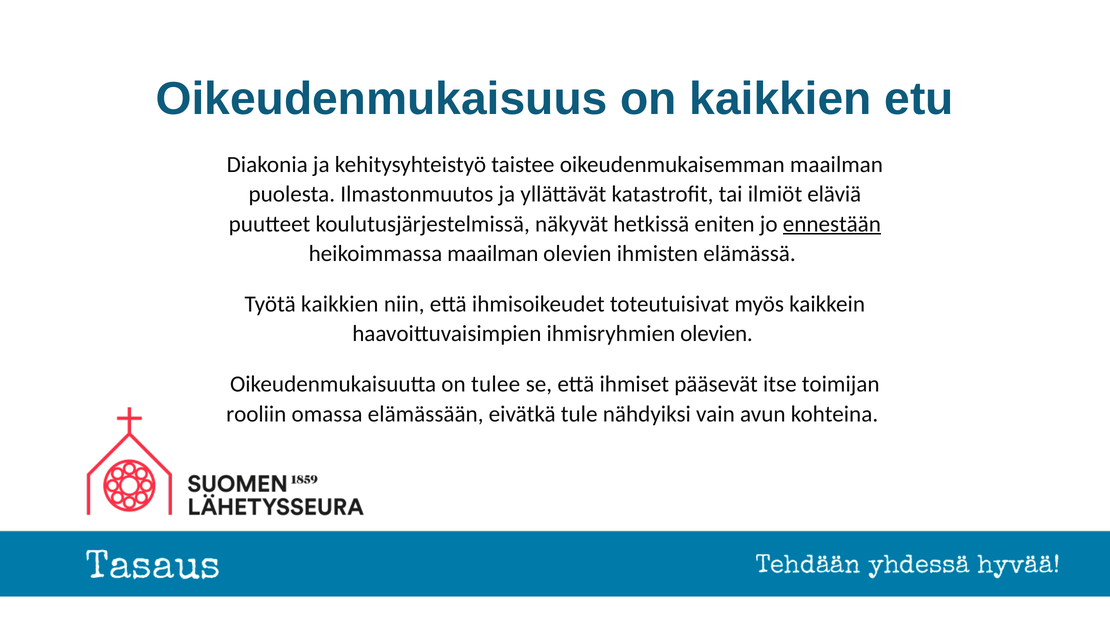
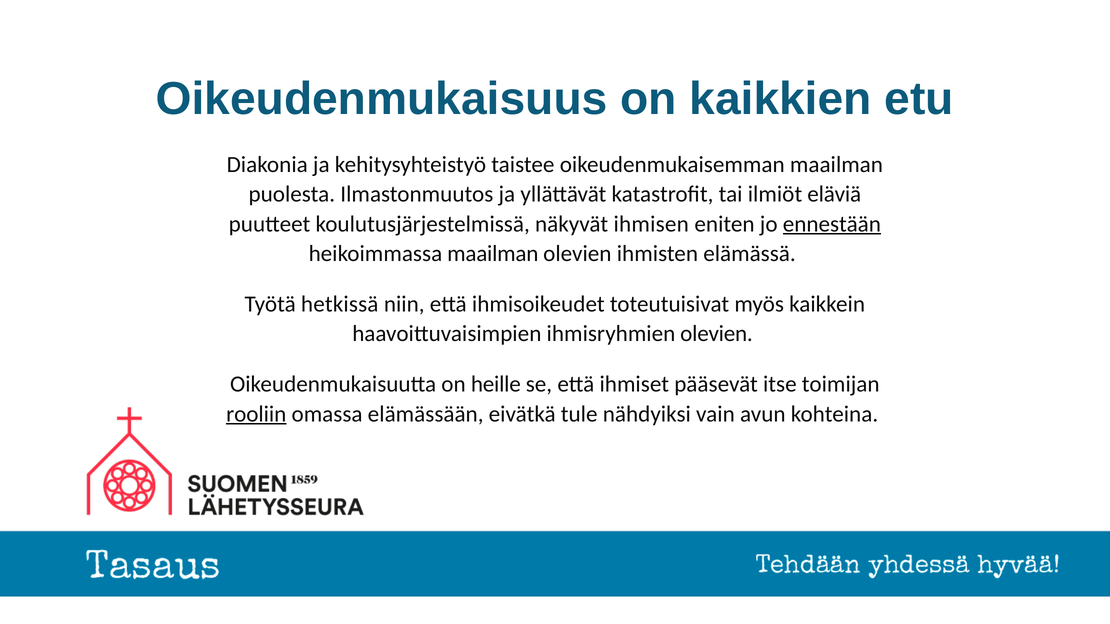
hetkissä: hetkissä -> ihmisen (651, 224)
Työtä kaikkien: kaikkien -> hetkissä (340, 304)
tulee: tulee -> heille (496, 384)
rooliin underline: none -> present (256, 414)
